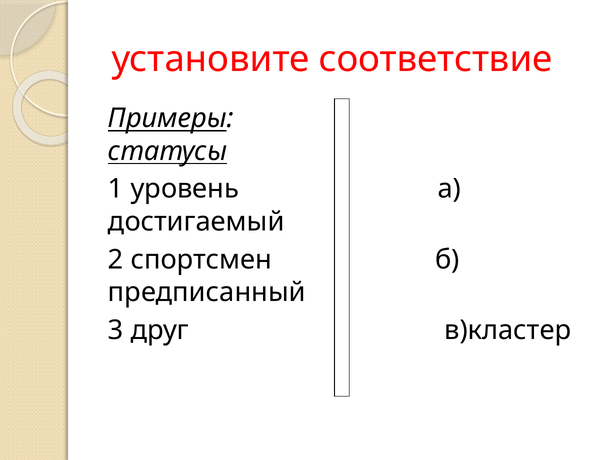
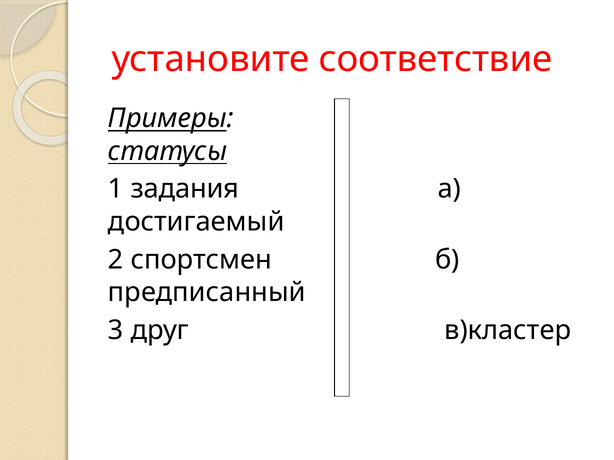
уровень: уровень -> задания (185, 189)
